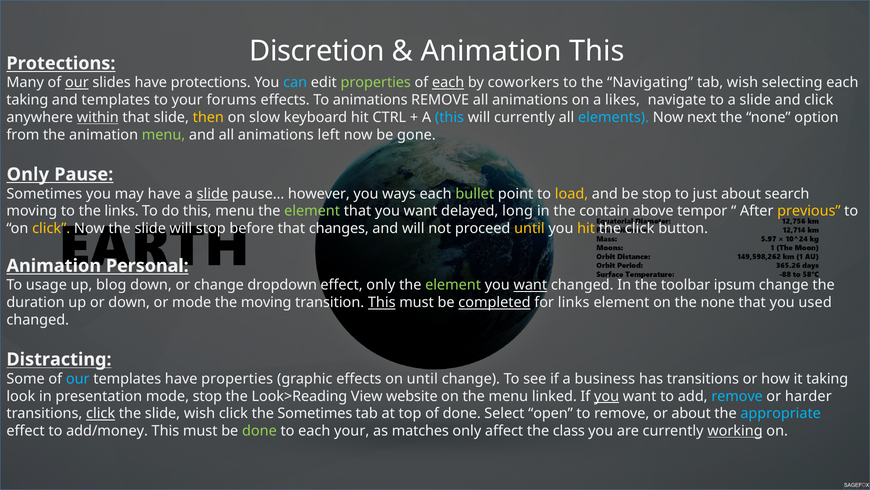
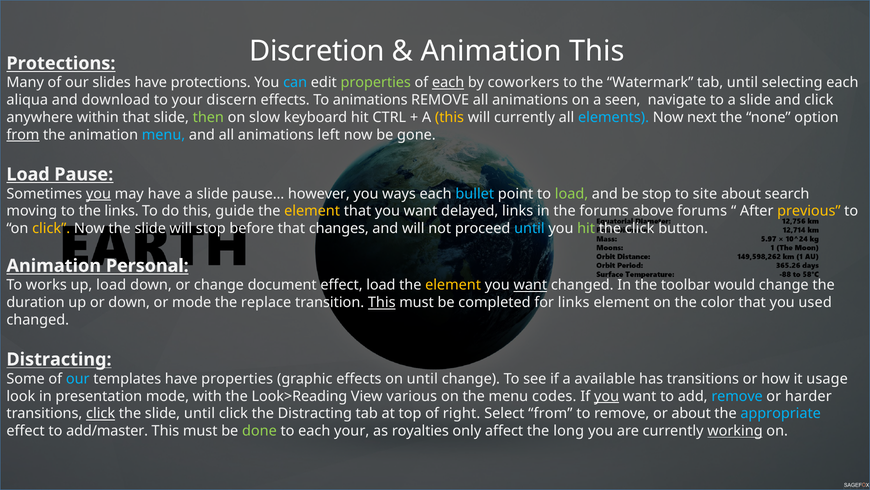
our underline: present -> none (77, 83)
Navigating: Navigating -> Watermark (650, 83)
tab wish: wish -> until (742, 83)
taking: taking -> aliqua (27, 100)
and templates: templates -> download (116, 100)
forums: forums -> discern (232, 100)
likes: likes -> seen (623, 100)
within underline: present -> none (98, 117)
then colour: yellow -> light green (208, 117)
this colour: light blue -> yellow (449, 117)
from underline: none -> present (23, 135)
menu colour: light green -> light blue (163, 135)
Only: Only -> Load (28, 174)
you underline: none -> present (98, 193)
slide underline: present -> none (212, 193)
bullet colour: light green -> light blue (475, 193)
load colour: yellow -> light green (571, 193)
just: just -> site (705, 193)
this menu: menu -> guide (235, 211)
element colour: light green -> yellow (312, 211)
delayed long: long -> links (518, 211)
the contain: contain -> forums (604, 211)
above tempor: tempor -> forums (702, 211)
until colour: yellow -> light blue (529, 228)
hit colour: yellow -> light green (586, 228)
usage: usage -> works (46, 285)
up blog: blog -> load (111, 285)
dropdown: dropdown -> document (282, 285)
effect only: only -> load (381, 285)
element colour: light green -> yellow (453, 285)
ipsum: ipsum -> would (735, 285)
the moving: moving -> replace (266, 302)
completed underline: present -> none (494, 302)
on the none: none -> color (718, 302)
business: business -> available (605, 378)
it taking: taking -> usage (827, 378)
mode stop: stop -> with (207, 396)
website: website -> various (412, 396)
linked: linked -> codes (554, 396)
slide wish: wish -> until (199, 413)
the Sometimes: Sometimes -> Distracting (315, 413)
of done: done -> right (462, 413)
Select open: open -> from (550, 413)
add/money: add/money -> add/master (107, 430)
matches: matches -> royalties (420, 430)
class: class -> long (569, 430)
